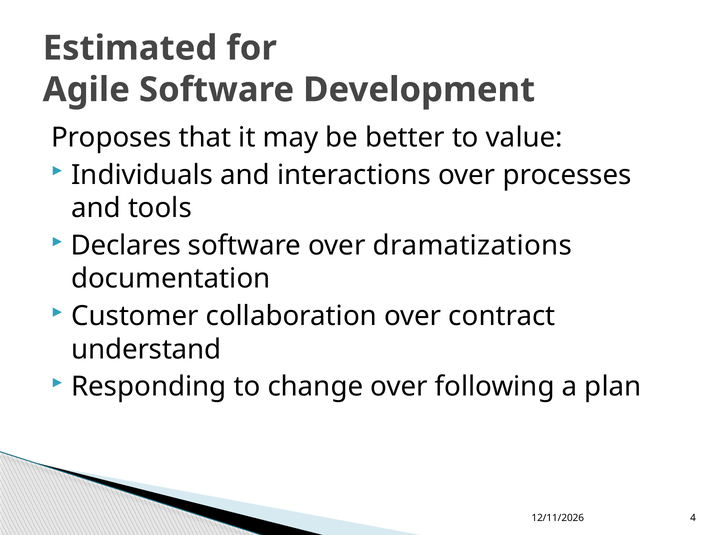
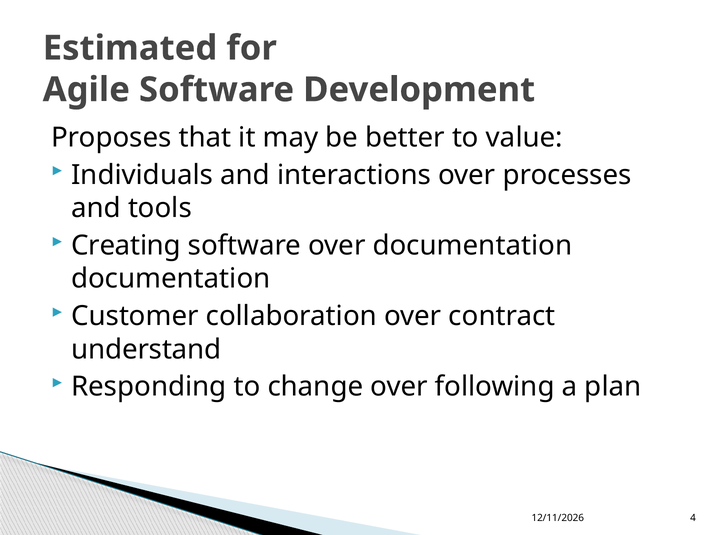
Declares: Declares -> Creating (126, 245)
over dramatizations: dramatizations -> documentation (472, 245)
